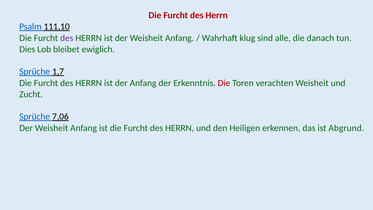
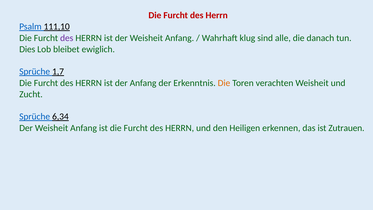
Die colour: red -> orange (224, 83)
7,06: 7,06 -> 6,34 (60, 116)
Abgrund: Abgrund -> Zutrauen (346, 128)
